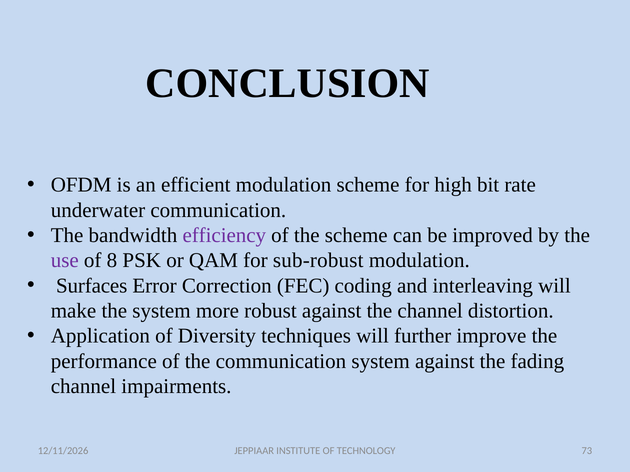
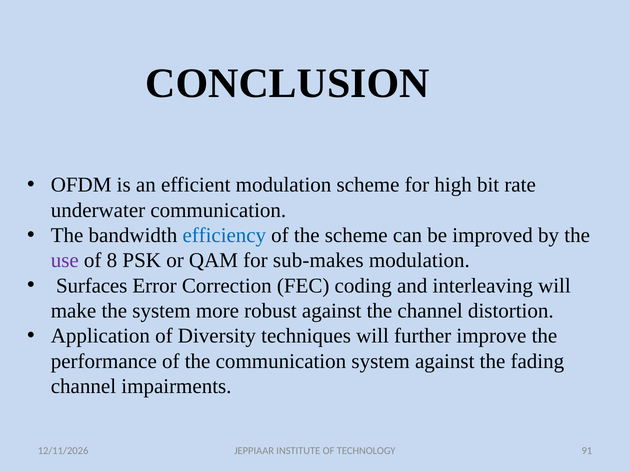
efficiency colour: purple -> blue (224, 236)
sub-robust: sub-robust -> sub-makes (318, 261)
73: 73 -> 91 (587, 451)
